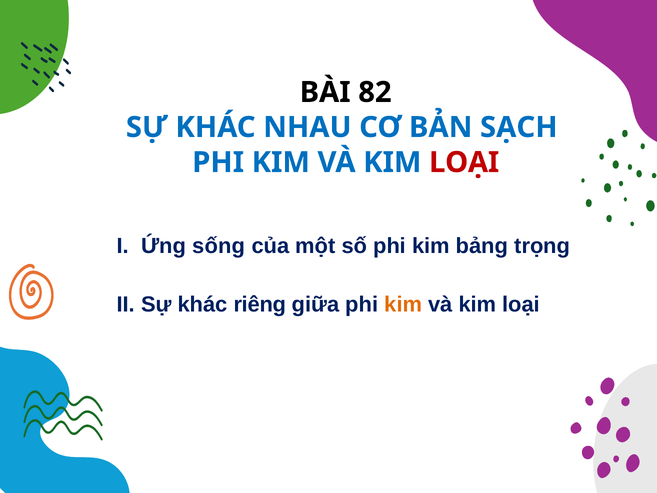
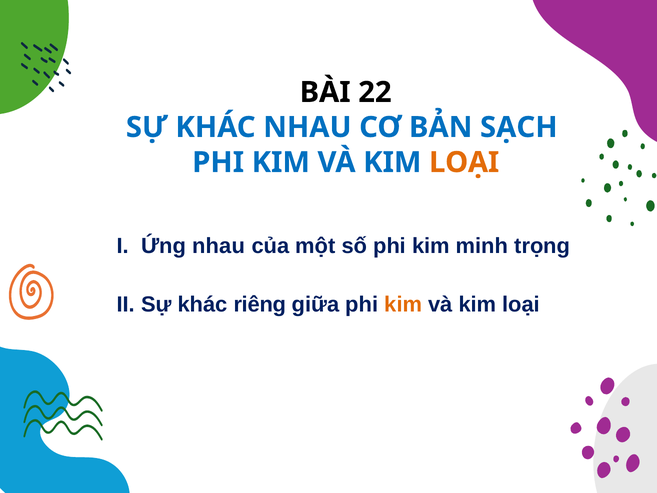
82: 82 -> 22 (375, 92)
LOẠI colour: red -> orange (464, 162)
Ứng sống: sống -> nhau (219, 246)
bảng: bảng -> minh (482, 246)
